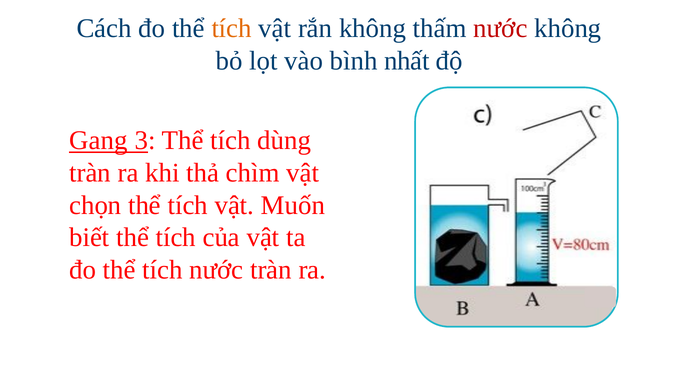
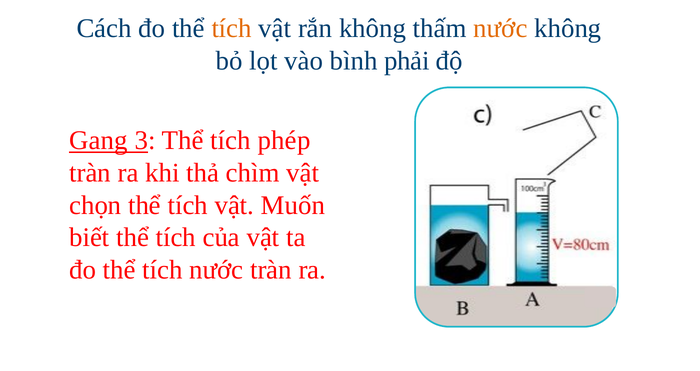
nước colour: red -> orange (500, 28)
nhất: nhất -> phải (407, 61)
dùng: dùng -> phép (284, 140)
